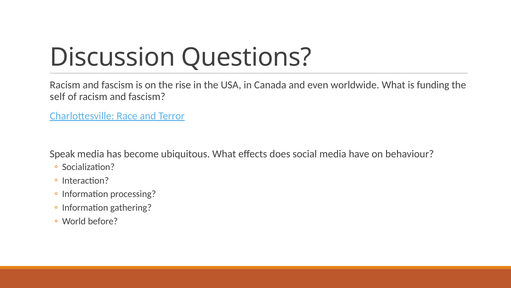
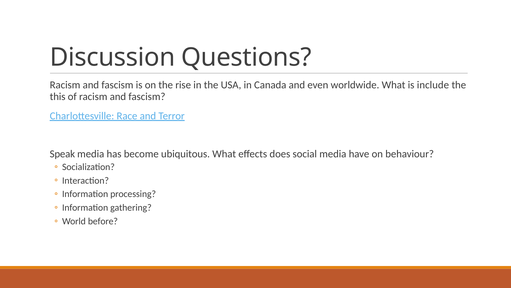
funding: funding -> include (433, 85)
self: self -> this (58, 96)
